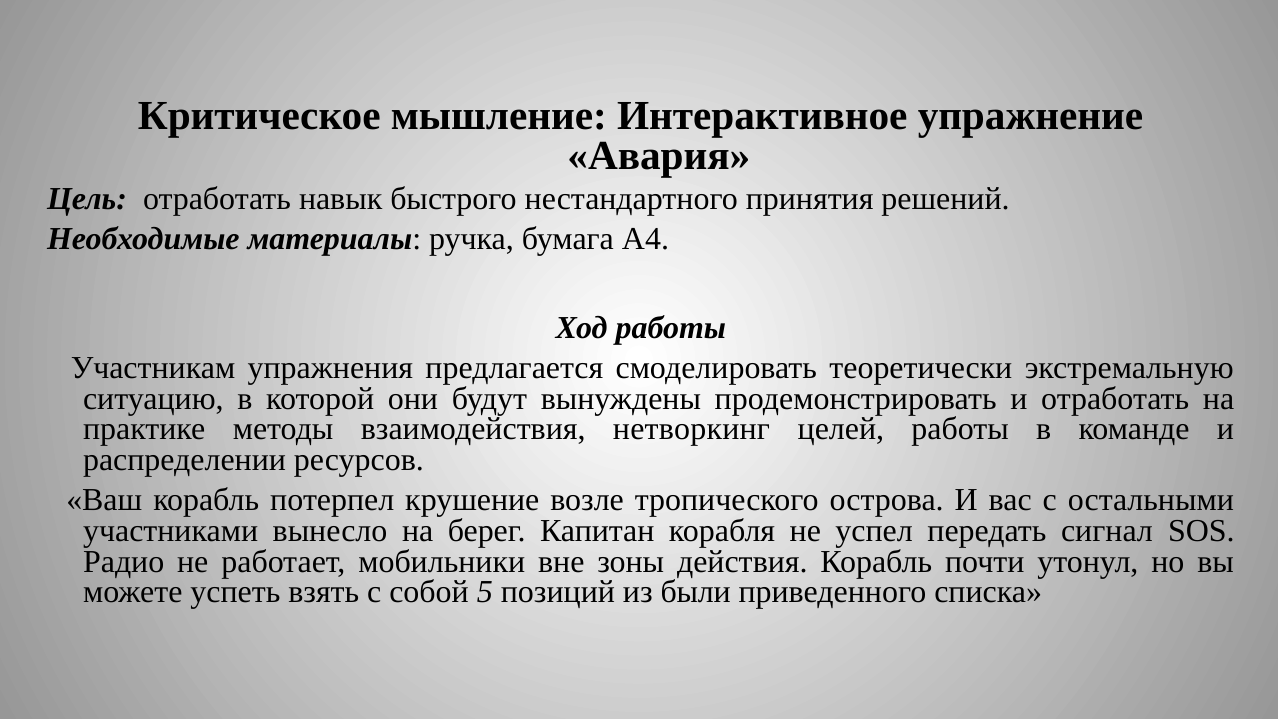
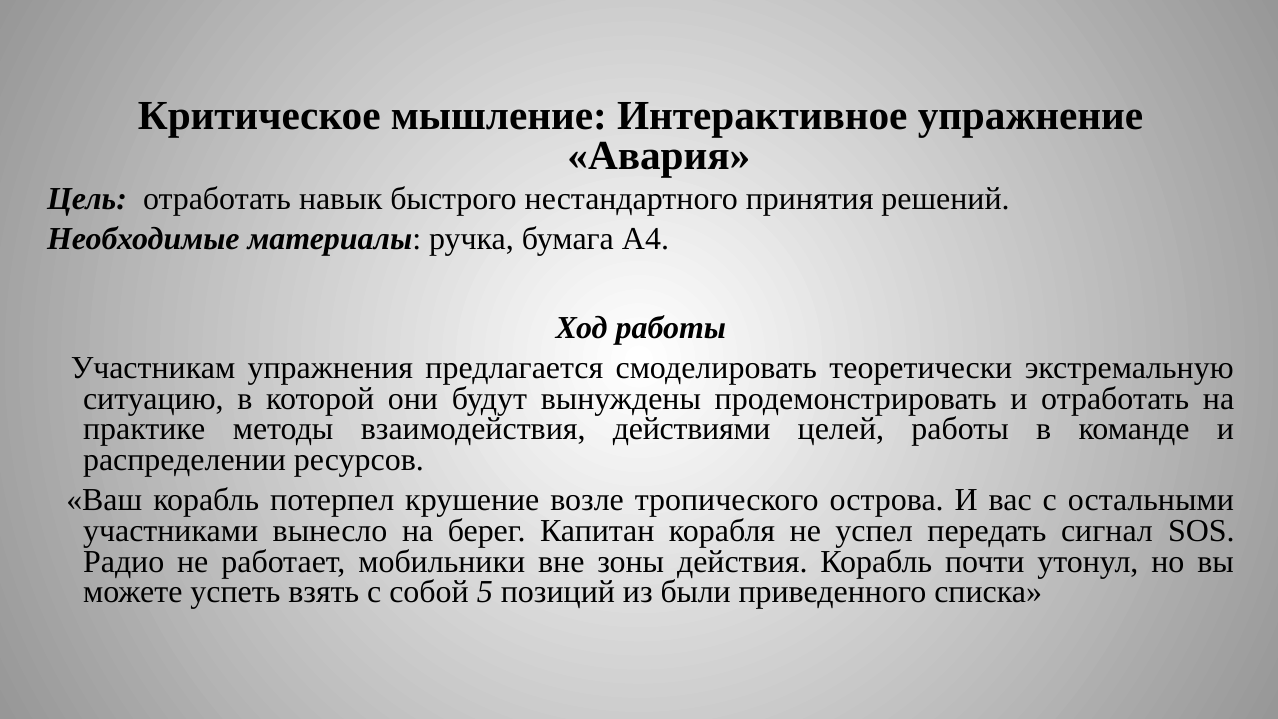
нетворкинг: нетворкинг -> действиями (692, 429)
